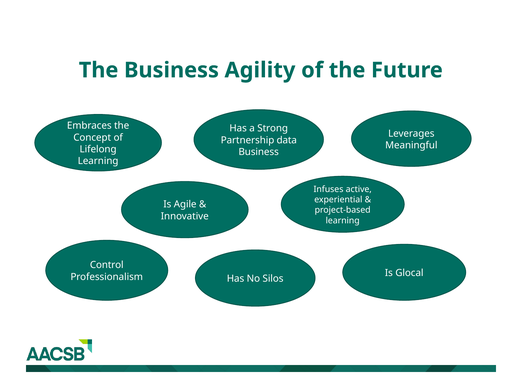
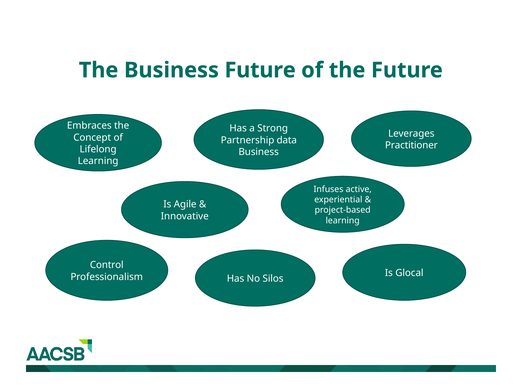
Business Agility: Agility -> Future (260, 70)
Meaningful: Meaningful -> Practitioner (411, 145)
